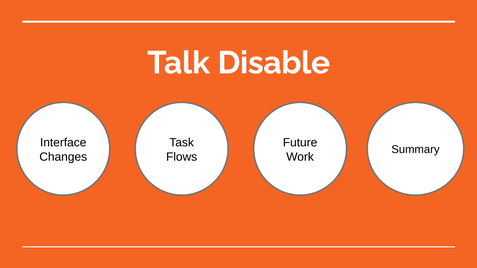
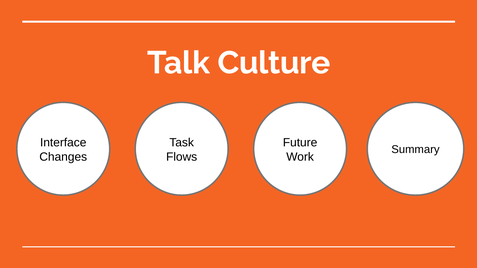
Disable: Disable -> Culture (274, 63)
